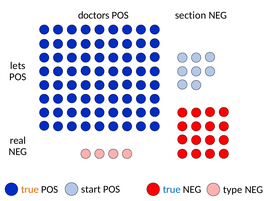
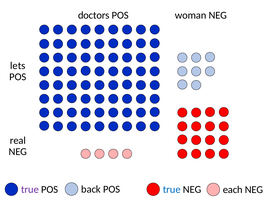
section: section -> woman (191, 15)
start: start -> back (91, 189)
type: type -> each (233, 190)
true colour: orange -> purple (30, 190)
